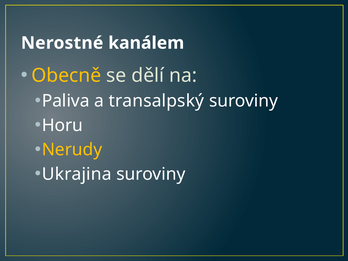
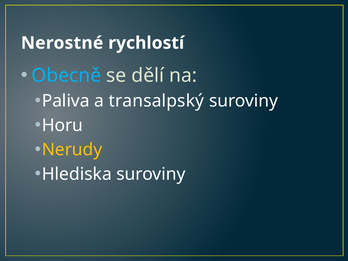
kanálem: kanálem -> rychlostí (146, 43)
Obecně colour: yellow -> light blue (66, 76)
Ukrajina: Ukrajina -> Hlediska (77, 174)
